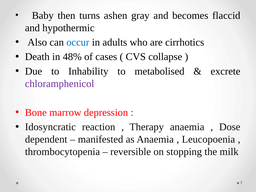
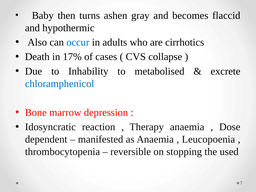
48%: 48% -> 17% (72, 57)
chloramphenicol colour: purple -> blue (60, 84)
milk: milk -> used (229, 152)
